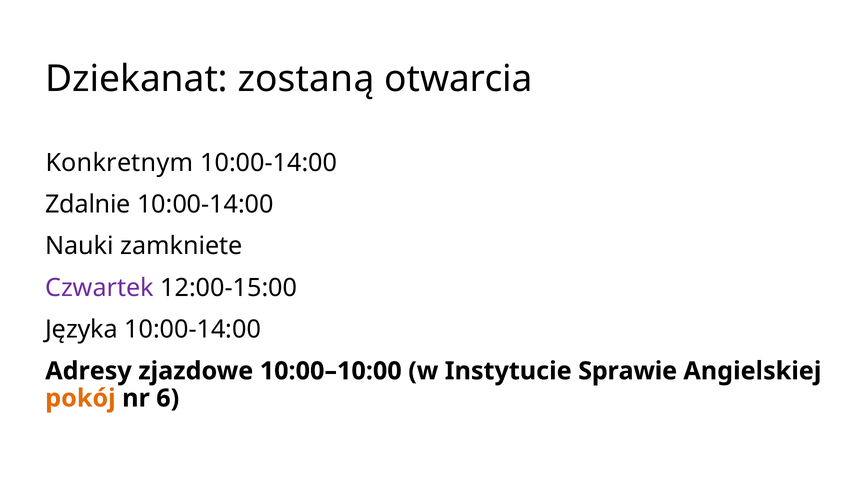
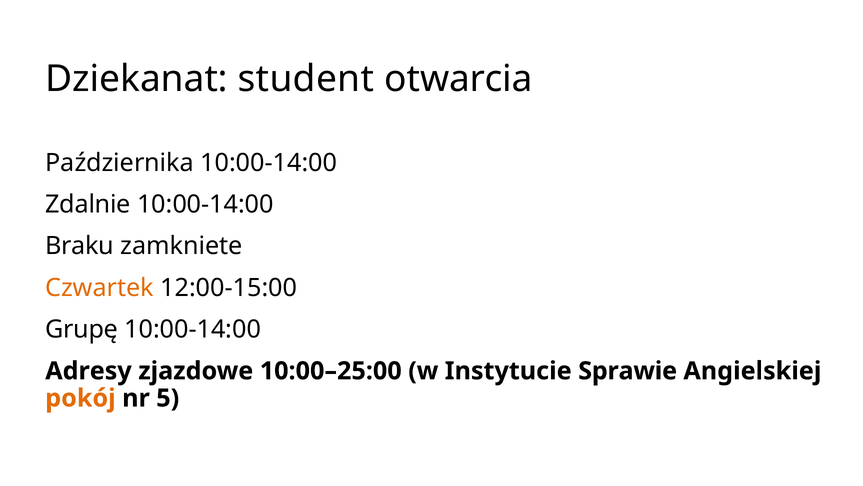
zostaną: zostaną -> student (306, 79)
Konkretnym: Konkretnym -> Października (120, 163)
Nauki: Nauki -> Braku (80, 246)
Czwartek colour: purple -> orange (100, 287)
Języka: Języka -> Grupę (82, 329)
10:00–10:00: 10:00–10:00 -> 10:00–25:00 (331, 371)
6: 6 -> 5 (168, 398)
